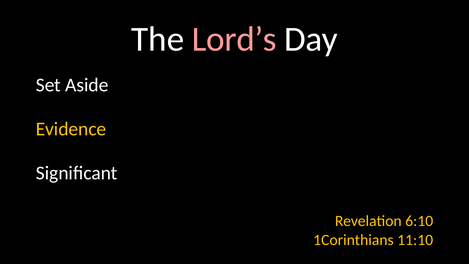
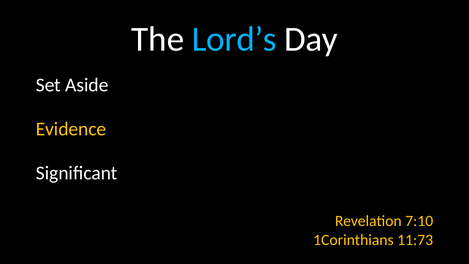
Lord’s colour: pink -> light blue (234, 39)
6:10: 6:10 -> 7:10 (419, 221)
11:10: 11:10 -> 11:73 (415, 240)
